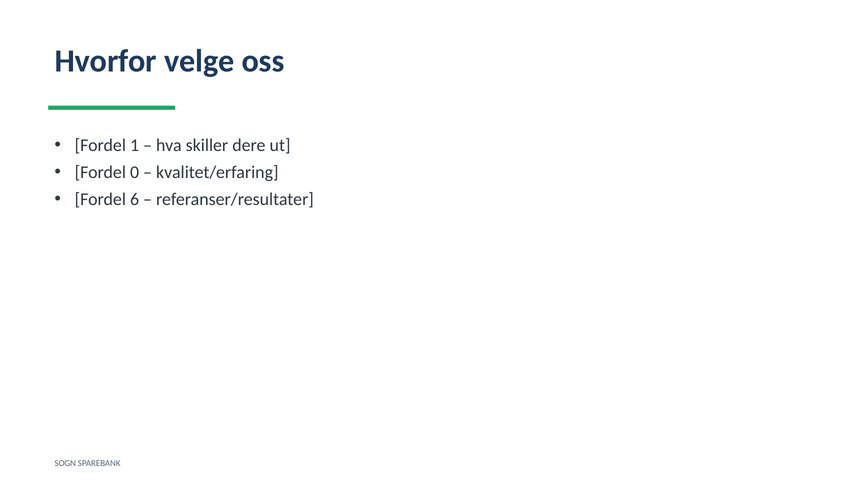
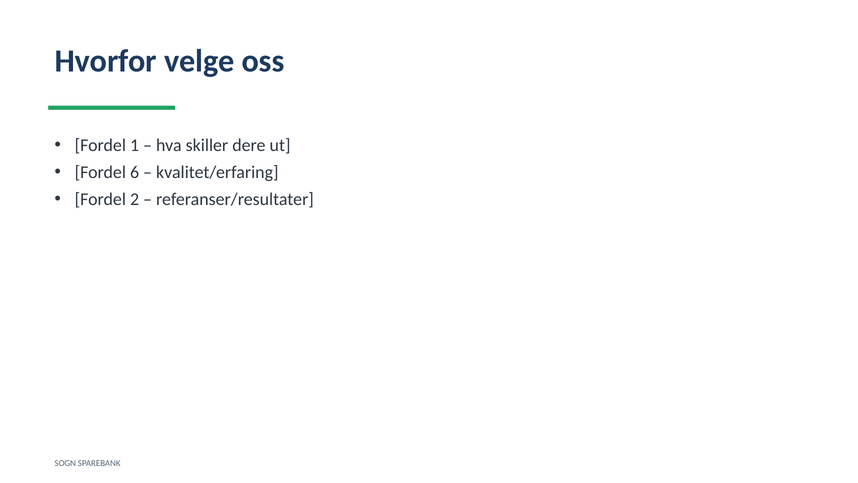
0: 0 -> 6 (135, 172)
6: 6 -> 2 (135, 199)
